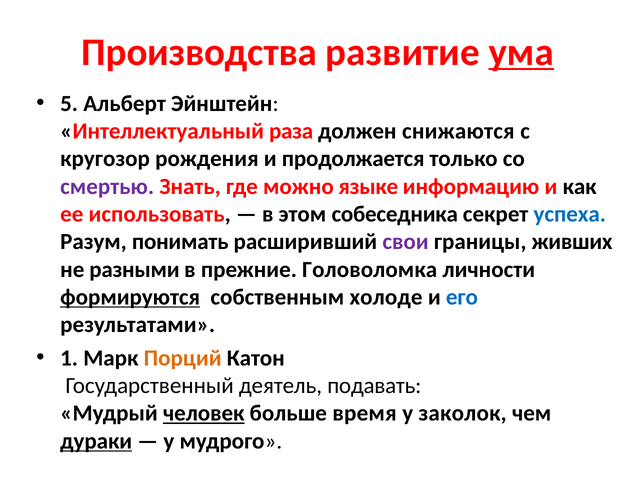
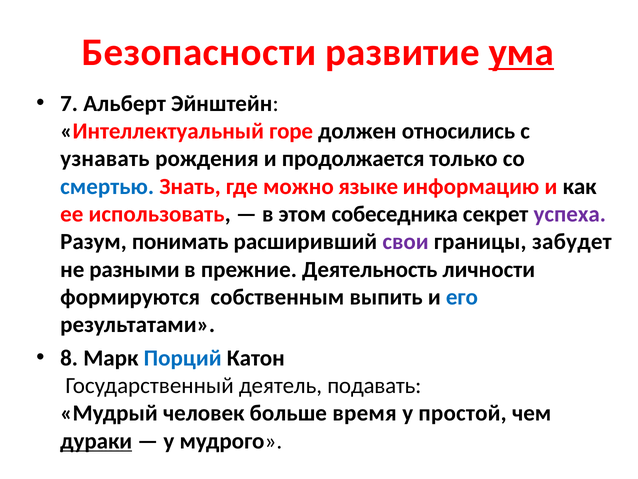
Производства: Производства -> Безопасности (199, 52)
5: 5 -> 7 (69, 103)
раза: раза -> горе (291, 131)
снижаются: снижаются -> относились (459, 131)
кругозор: кругозор -> узнавать (105, 159)
смертью colour: purple -> blue (107, 186)
успеха colour: blue -> purple (570, 214)
живших: живших -> забудет (572, 241)
Головоломка: Головоломка -> Деятельность (370, 269)
формируются underline: present -> none (130, 297)
холоде: холоде -> выпить (386, 297)
1: 1 -> 8 (69, 358)
Порций colour: orange -> blue (183, 358)
человек underline: present -> none (204, 413)
заколок: заколок -> простой (463, 413)
